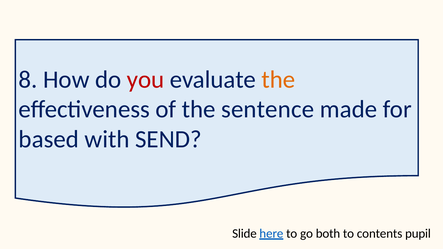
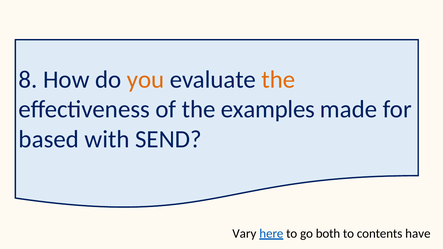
you colour: red -> orange (146, 80)
sentence: sentence -> examples (268, 110)
Slide: Slide -> Vary (244, 234)
pupil: pupil -> have (418, 234)
